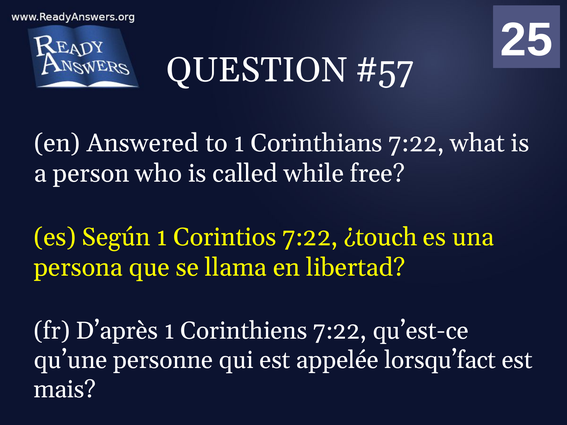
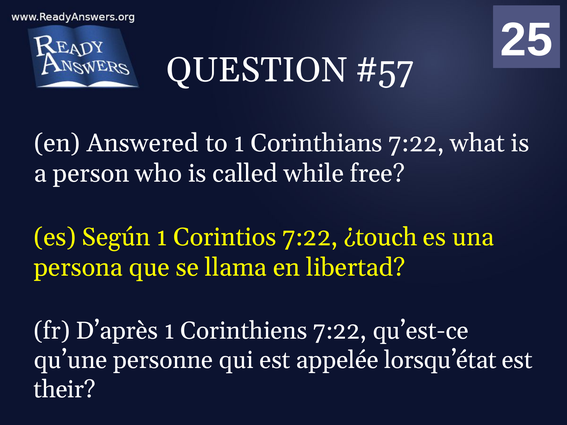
lorsqu’fact: lorsqu’fact -> lorsqu’état (440, 360)
mais: mais -> their (65, 390)
